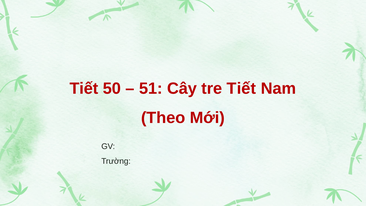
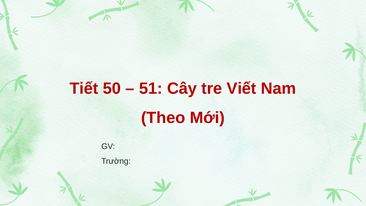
tre Tiết: Tiết -> Viết (242, 88)
